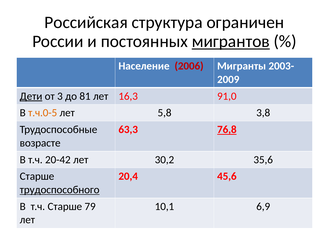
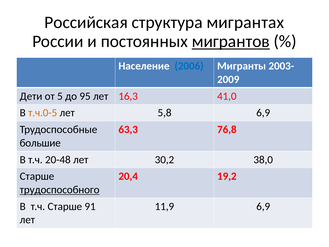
ограничен: ограничен -> мигрантах (245, 22)
2006 colour: red -> blue (189, 66)
Дети underline: present -> none (31, 96)
3: 3 -> 5 (60, 96)
81: 81 -> 95 (85, 96)
91,0: 91,0 -> 41,0 (227, 96)
5,8 3,8: 3,8 -> 6,9 (263, 113)
76,8 underline: present -> none (227, 129)
возрасте: возрасте -> большие (40, 143)
20-42: 20-42 -> 20-48 (58, 160)
35,6: 35,6 -> 38,0 (263, 160)
45,6: 45,6 -> 19,2 (227, 176)
79: 79 -> 91 (90, 206)
10,1: 10,1 -> 11,9 (164, 206)
